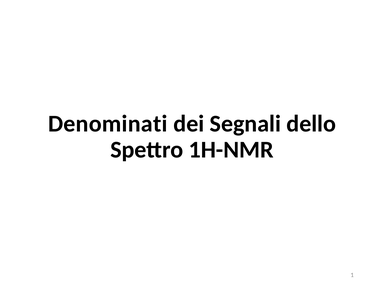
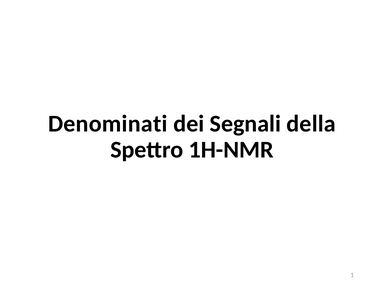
dello: dello -> della (311, 124)
